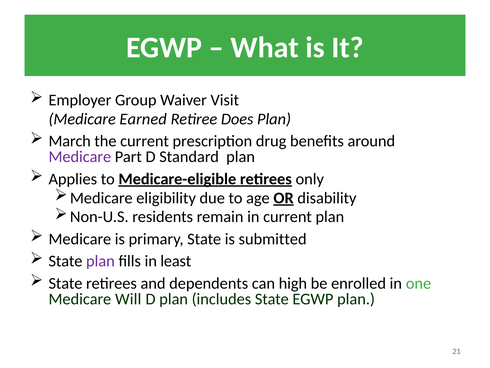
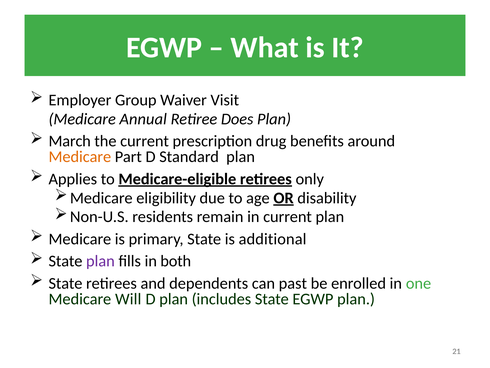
Earned: Earned -> Annual (143, 119)
Medicare colour: purple -> orange (80, 157)
submitted: submitted -> additional (273, 239)
least: least -> both (176, 261)
high: high -> past (293, 283)
